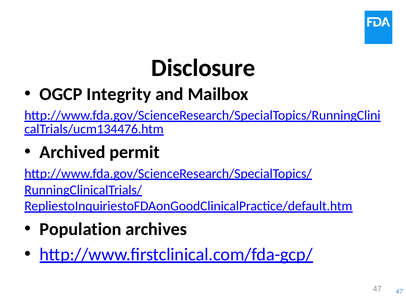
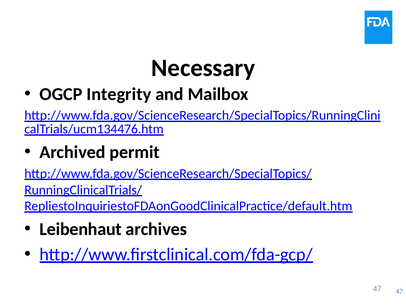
Disclosure: Disclosure -> Necessary (203, 68)
Population: Population -> Leibenhaut (81, 229)
